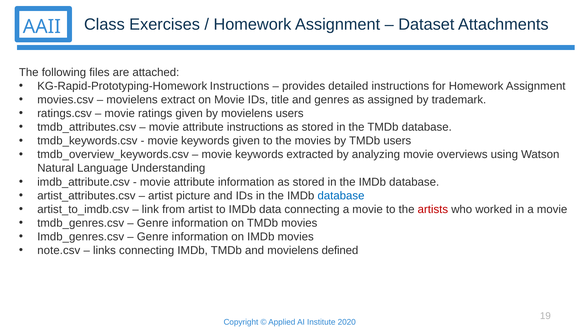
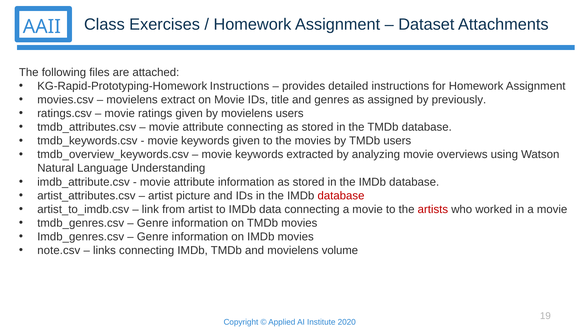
trademark: trademark -> previously (459, 100)
attribute instructions: instructions -> connecting (255, 127)
database colour: blue -> red (341, 195)
defined: defined -> volume (340, 250)
